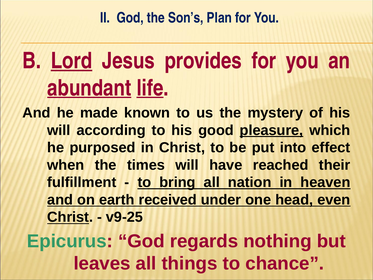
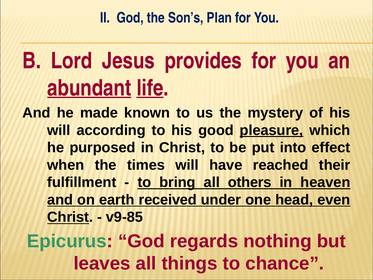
Lord underline: present -> none (71, 61)
nation: nation -> others (250, 182)
v9-25: v9-25 -> v9-85 (124, 217)
